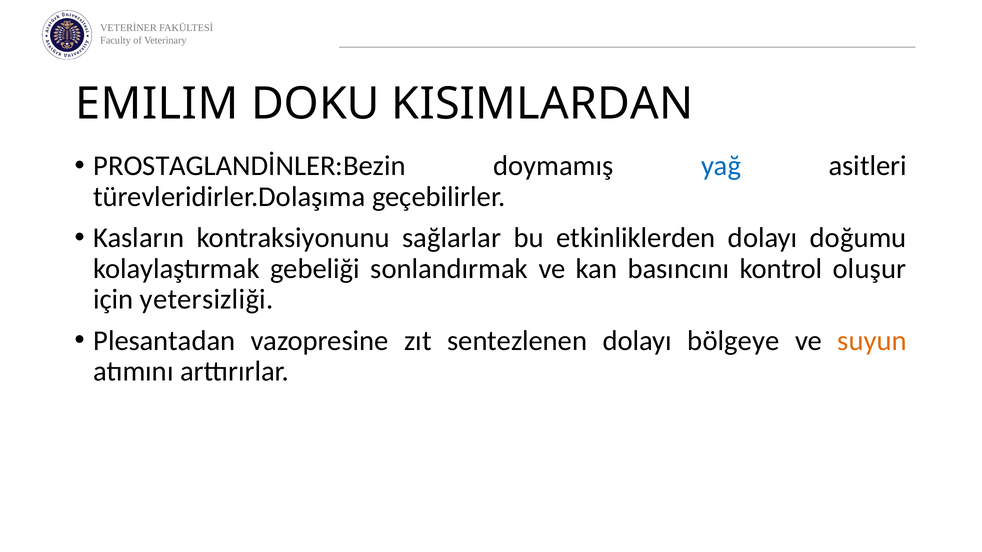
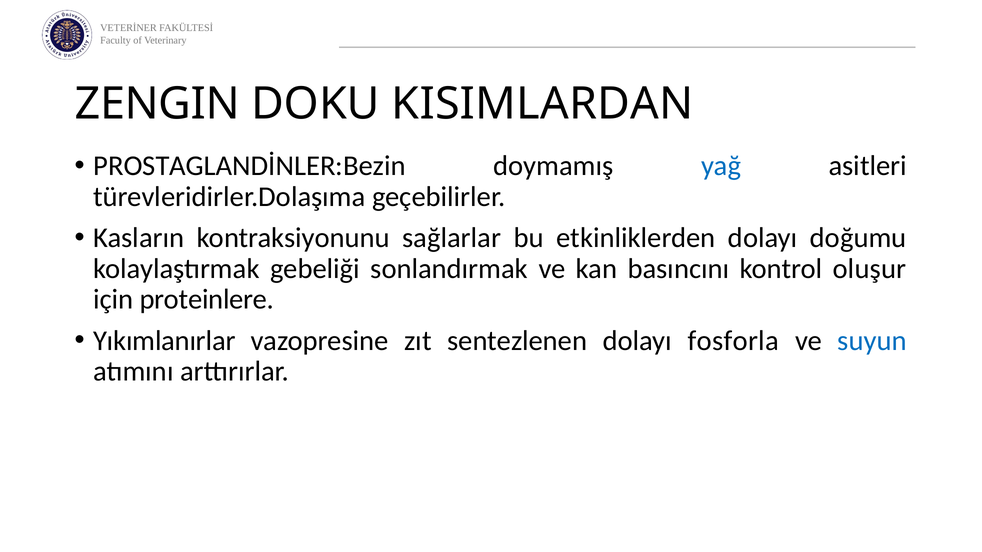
EMILIM: EMILIM -> ZENGIN (157, 104)
yetersizliği: yetersizliği -> proteinlere (207, 300)
Plesantadan: Plesantadan -> Yıkımlanırlar (164, 341)
bölgeye: bölgeye -> fosforla (733, 341)
suyun colour: orange -> blue (872, 341)
